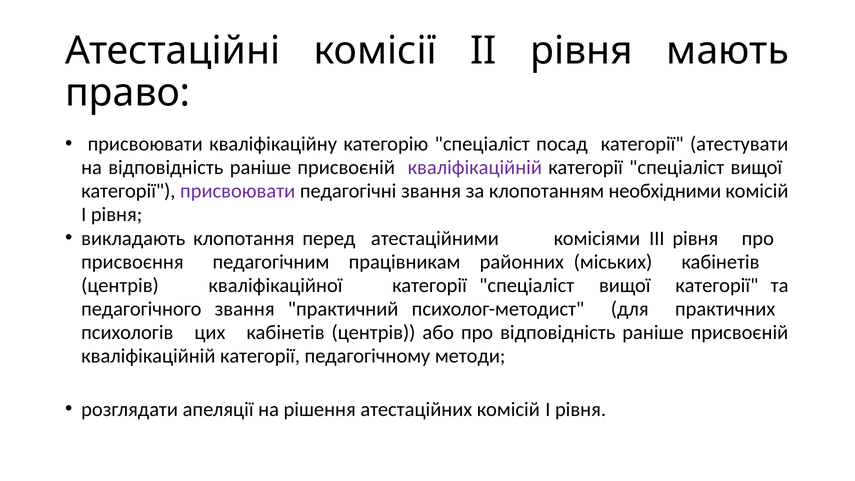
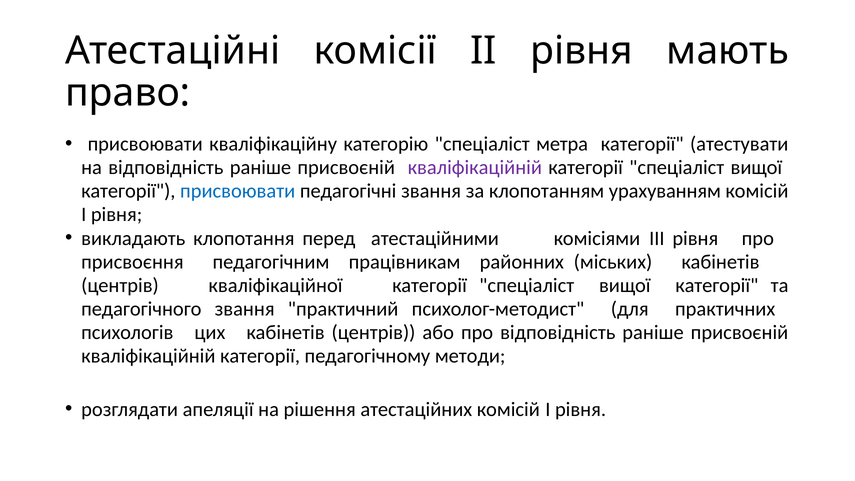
посад: посад -> метра (562, 144)
присвоювати colour: purple -> blue (238, 191)
необхідними: необхідними -> урахуванням (665, 191)
